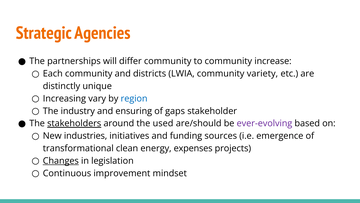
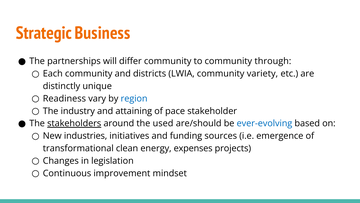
Agencies: Agencies -> Business (102, 33)
increase: increase -> through (273, 61)
Increasing: Increasing -> Readiness (64, 98)
ensuring: ensuring -> attaining (134, 111)
gaps: gaps -> pace (175, 111)
ever-evolving colour: purple -> blue (264, 123)
Changes underline: present -> none (61, 160)
